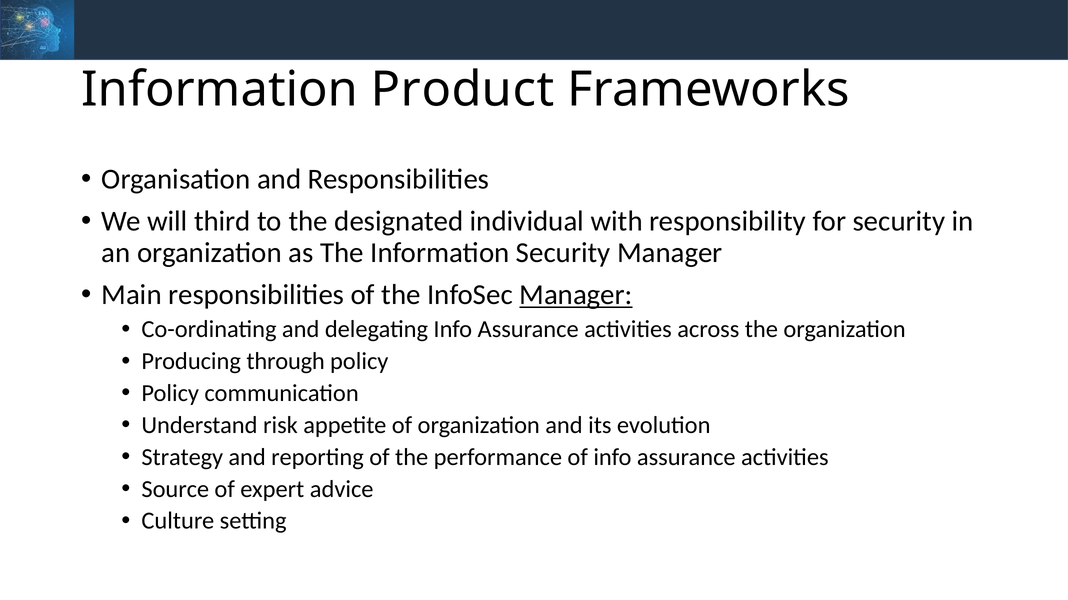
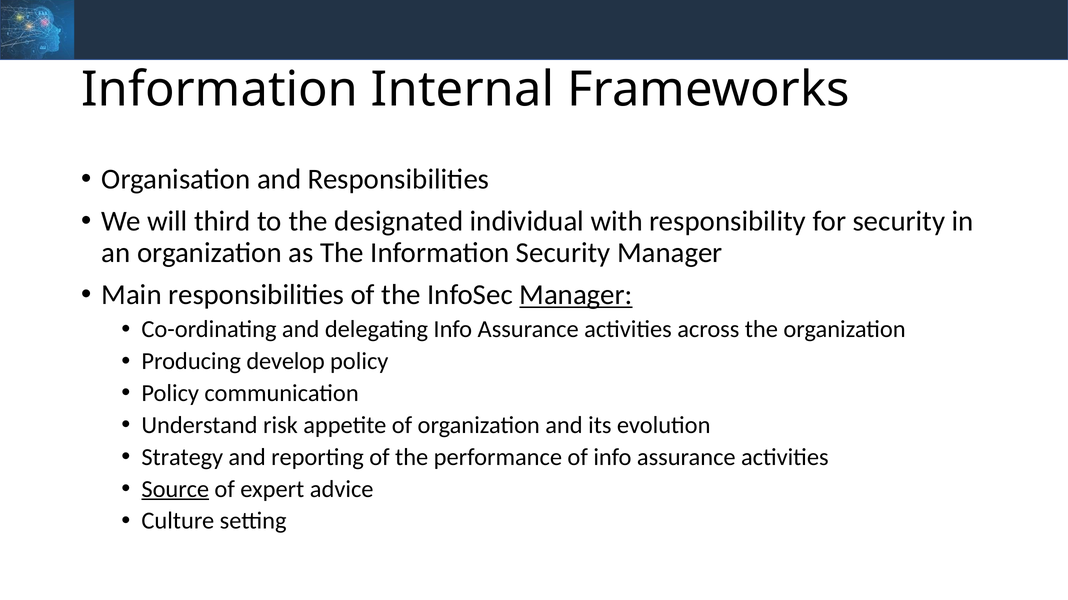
Product: Product -> Internal (463, 90)
through: through -> develop (286, 362)
Source underline: none -> present (175, 490)
